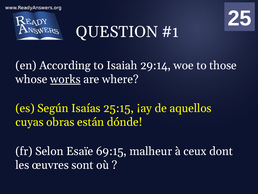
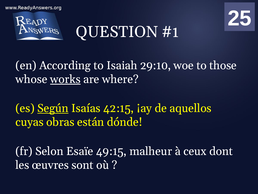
29:14: 29:14 -> 29:10 (156, 65)
Según underline: none -> present (53, 108)
25:15: 25:15 -> 42:15 (119, 108)
69:15: 69:15 -> 49:15 (111, 151)
